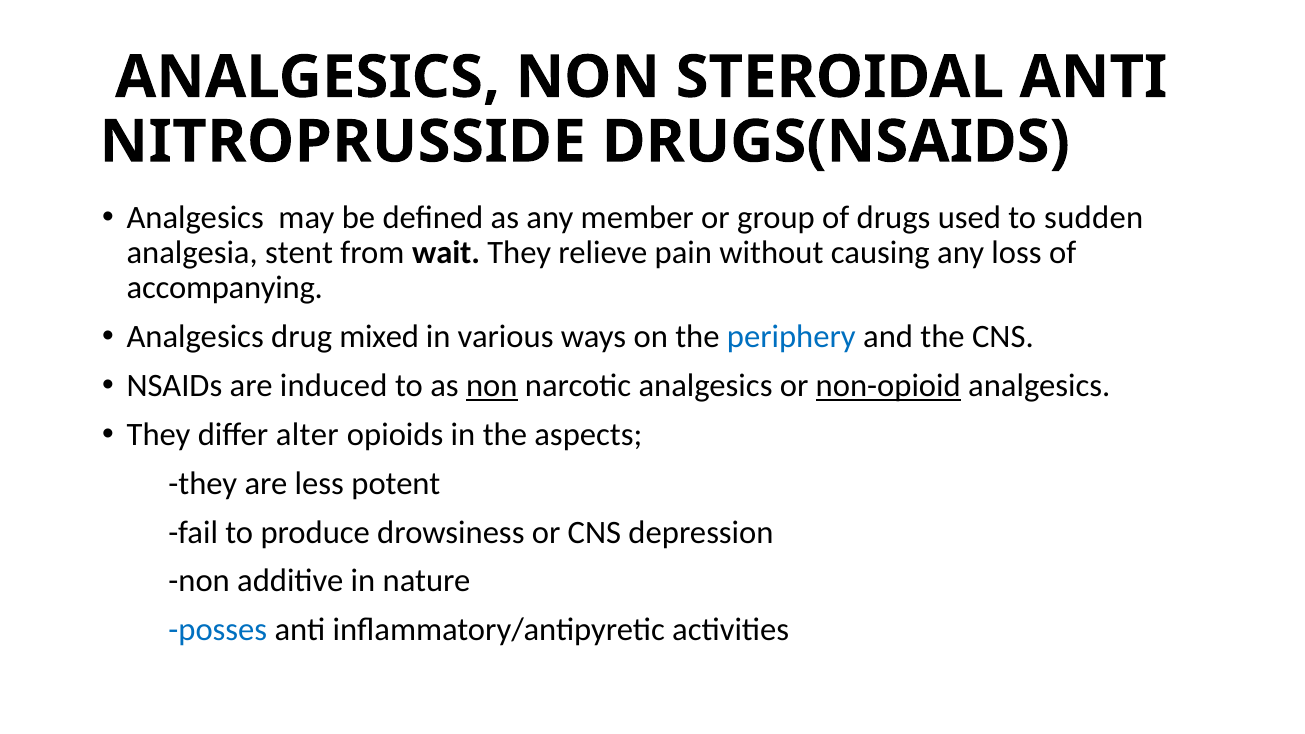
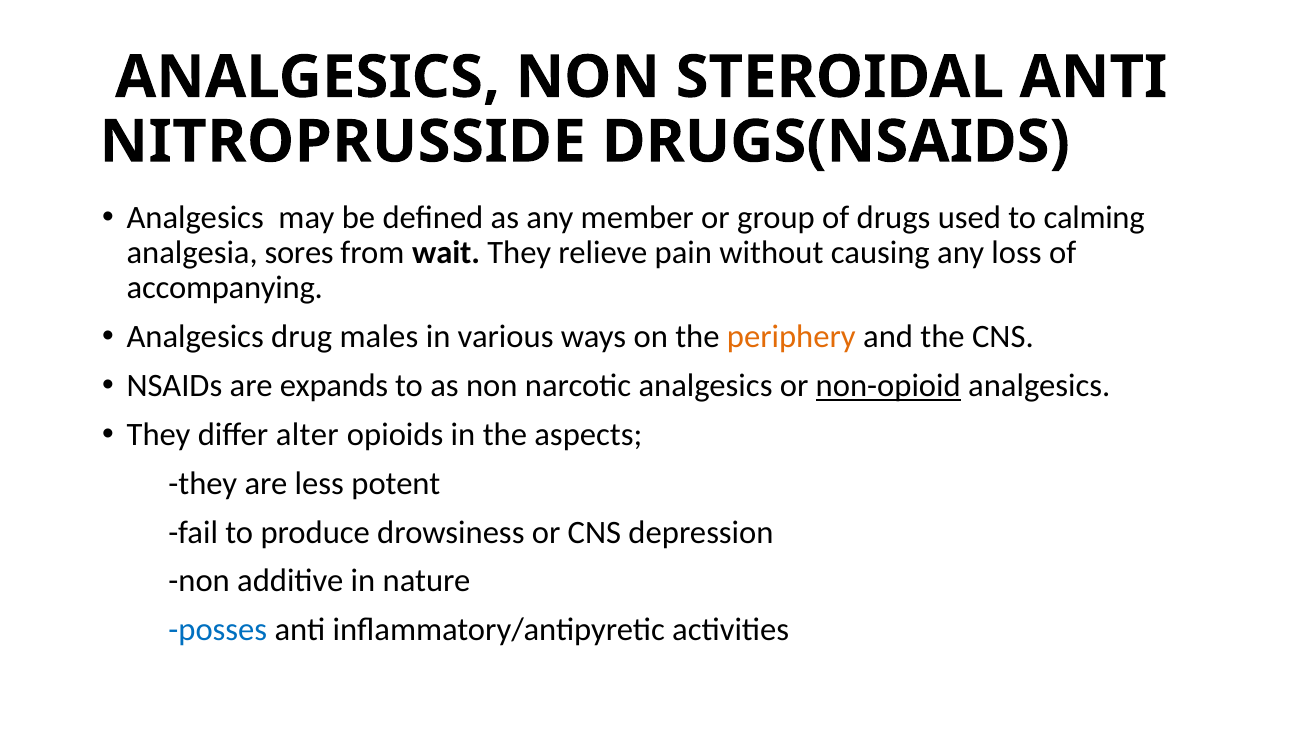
sudden: sudden -> calming (1094, 218)
stent: stent -> sores (299, 253)
mixed: mixed -> males (379, 337)
periphery colour: blue -> orange (791, 337)
induced: induced -> expands (334, 386)
non underline: present -> none (492, 386)
